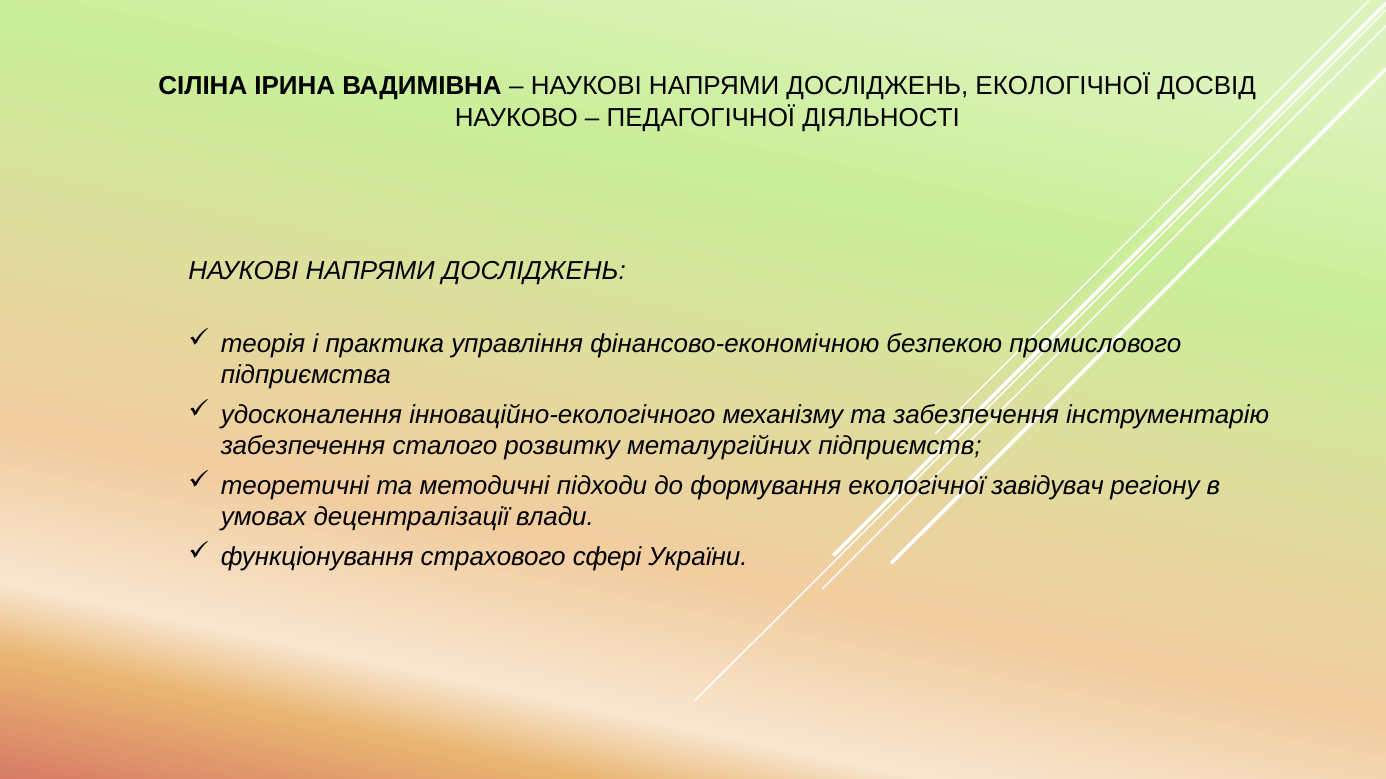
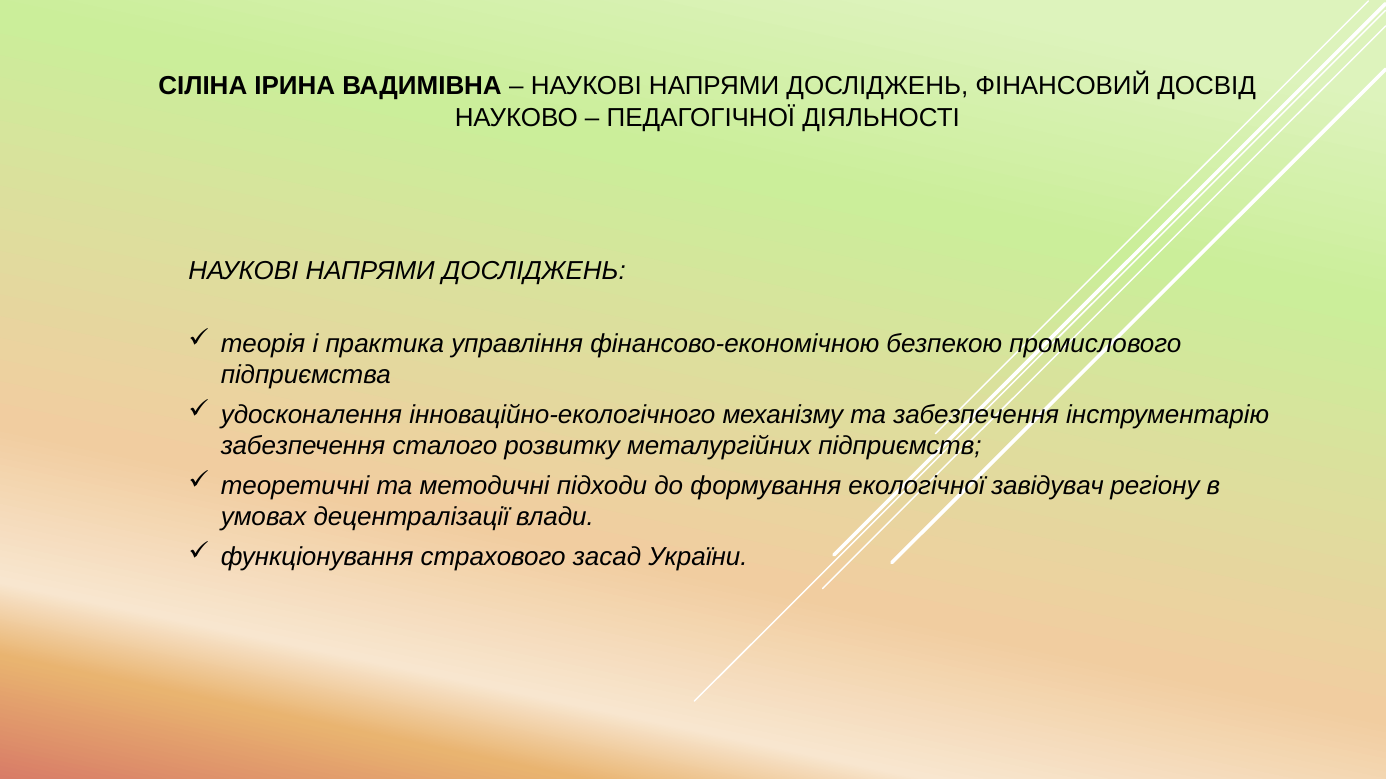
ДОСЛІДЖЕНЬ ЕКОЛОГІЧНОЇ: ЕКОЛОГІЧНОЇ -> ФІНАНСОВИЙ (1063, 86)
сфері: сфері -> засад (607, 557)
